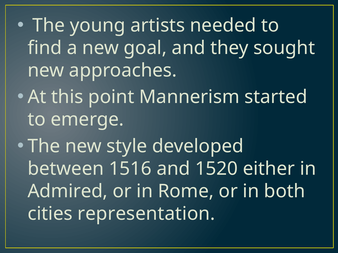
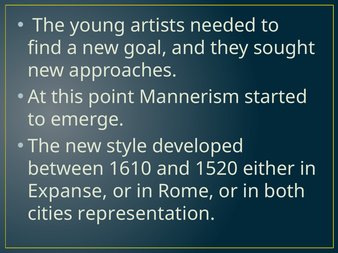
1516: 1516 -> 1610 (130, 169)
Admired: Admired -> Expanse (68, 191)
